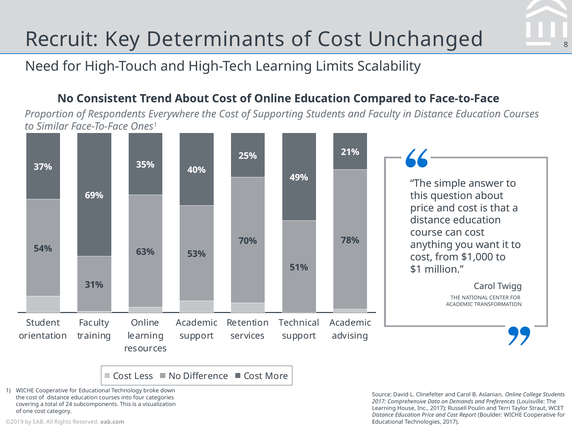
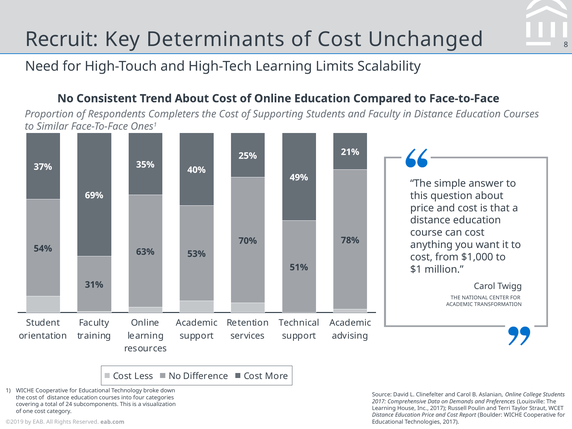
Everywhere: Everywhere -> Completers (174, 114)
